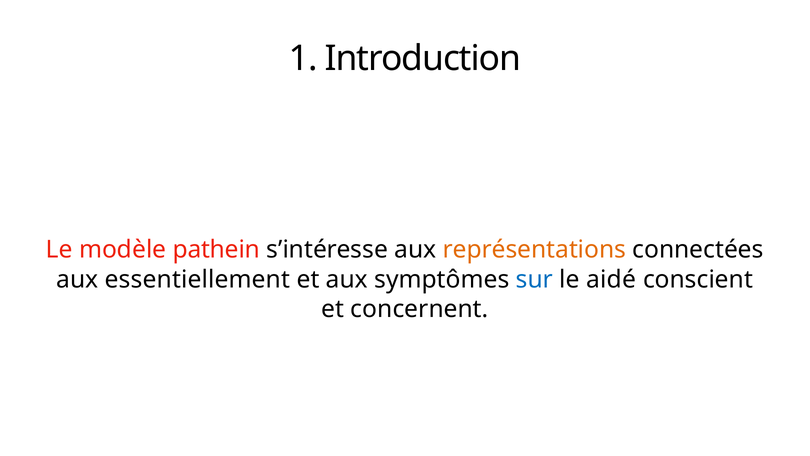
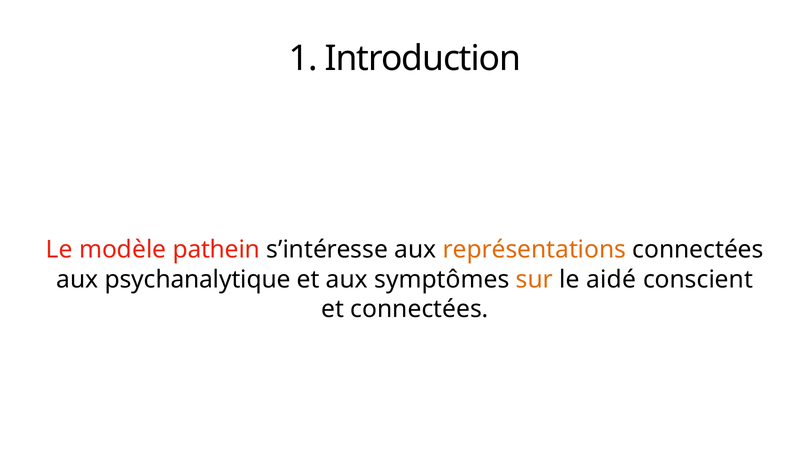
essentiellement: essentiellement -> psychanalytique (198, 279)
sur colour: blue -> orange (534, 279)
et concernent: concernent -> connectées (419, 309)
